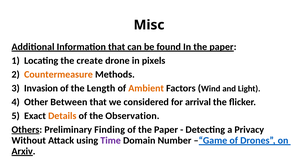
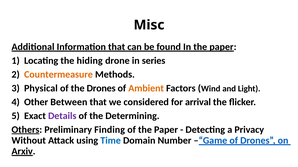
create: create -> hiding (90, 61)
pixels: pixels -> series (154, 61)
Invasion: Invasion -> Physical (41, 88)
the Length: Length -> Drones (101, 88)
Details colour: orange -> purple (62, 116)
Observation: Observation -> Determining (132, 116)
Time colour: purple -> blue (111, 141)
